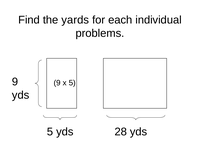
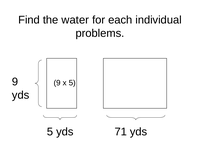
yards: yards -> water (75, 20)
28: 28 -> 71 (121, 132)
